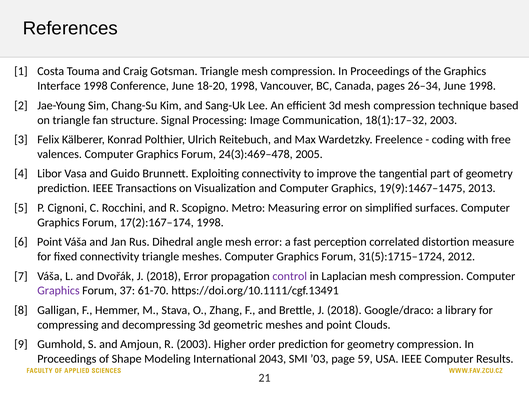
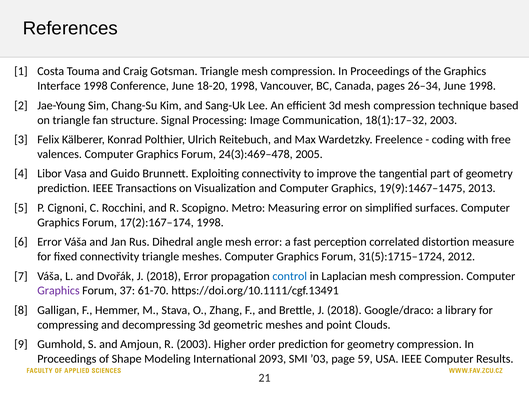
6 Point: Point -> Error (50, 242)
control colour: purple -> blue (290, 276)
2043: 2043 -> 2093 (272, 359)
